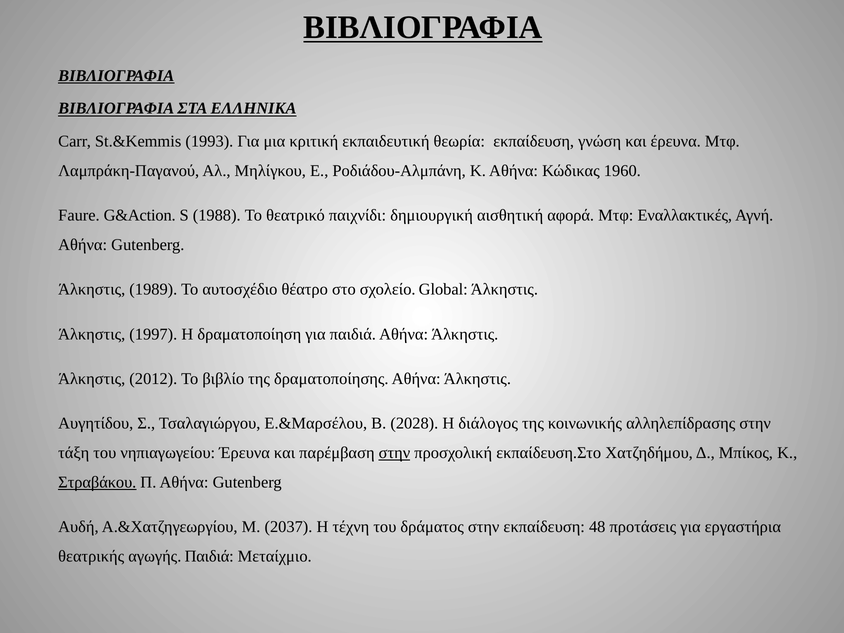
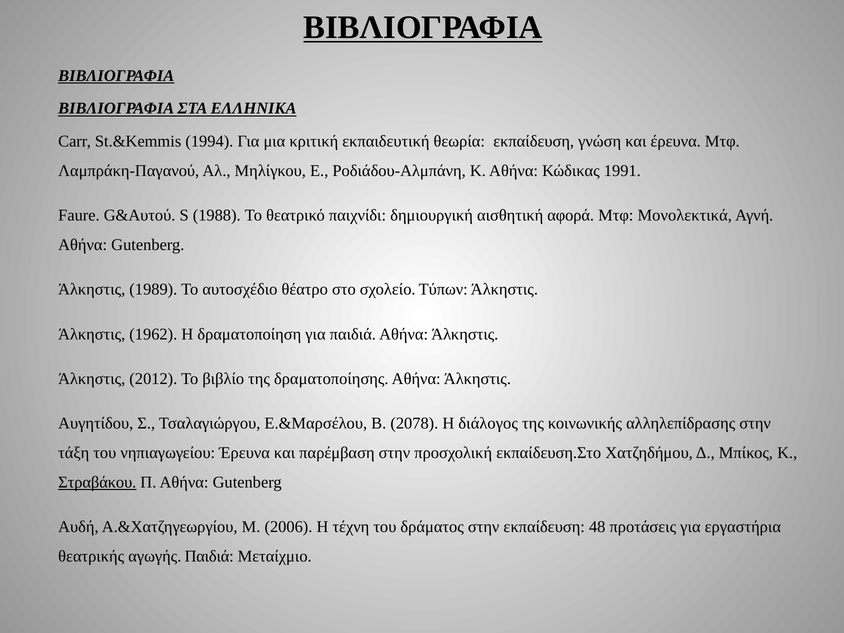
1993: 1993 -> 1994 (209, 141)
1960: 1960 -> 1991 (622, 171)
G&Action: G&Action -> G&Αυτού (140, 215)
Εναλλακτικές: Εναλλακτικές -> Μονολεκτικά (685, 215)
Global: Global -> Τύπων (443, 290)
1997: 1997 -> 1962 (153, 334)
2028: 2028 -> 2078 (414, 423)
στην underline: present -> none (394, 453)
2037: 2037 -> 2006 (288, 527)
